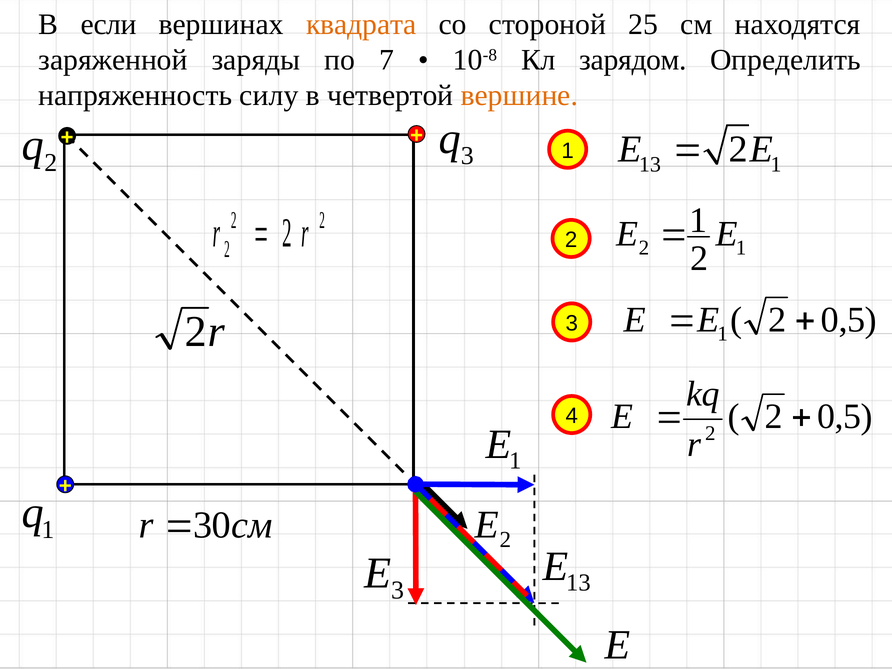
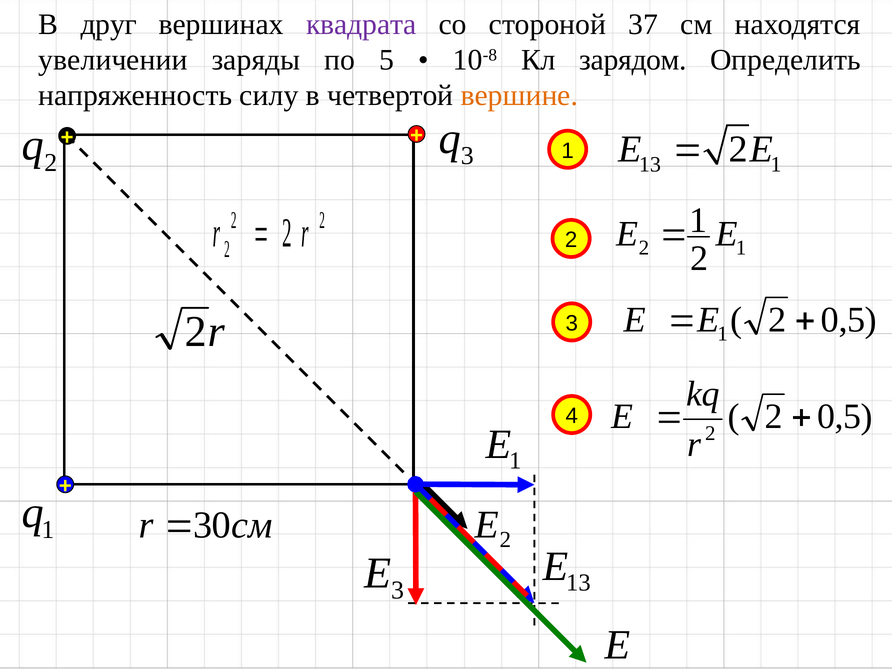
если: если -> друг (109, 24)
квадрата colour: orange -> purple (361, 24)
25: 25 -> 37 (643, 24)
заряженной: заряженной -> увеличении (113, 60)
по 7: 7 -> 5 (387, 60)
